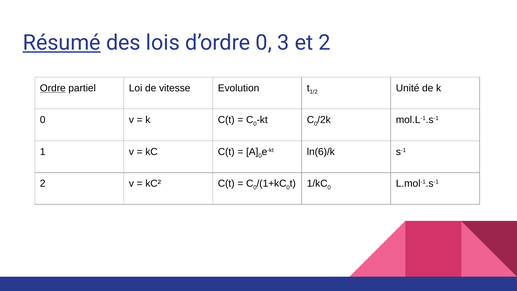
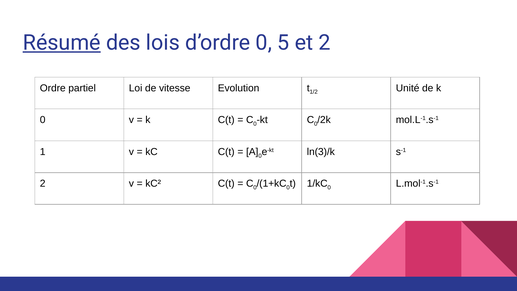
3: 3 -> 5 (283, 43)
Ordre underline: present -> none (53, 88)
ln(6)/k: ln(6)/k -> ln(3)/k (321, 152)
